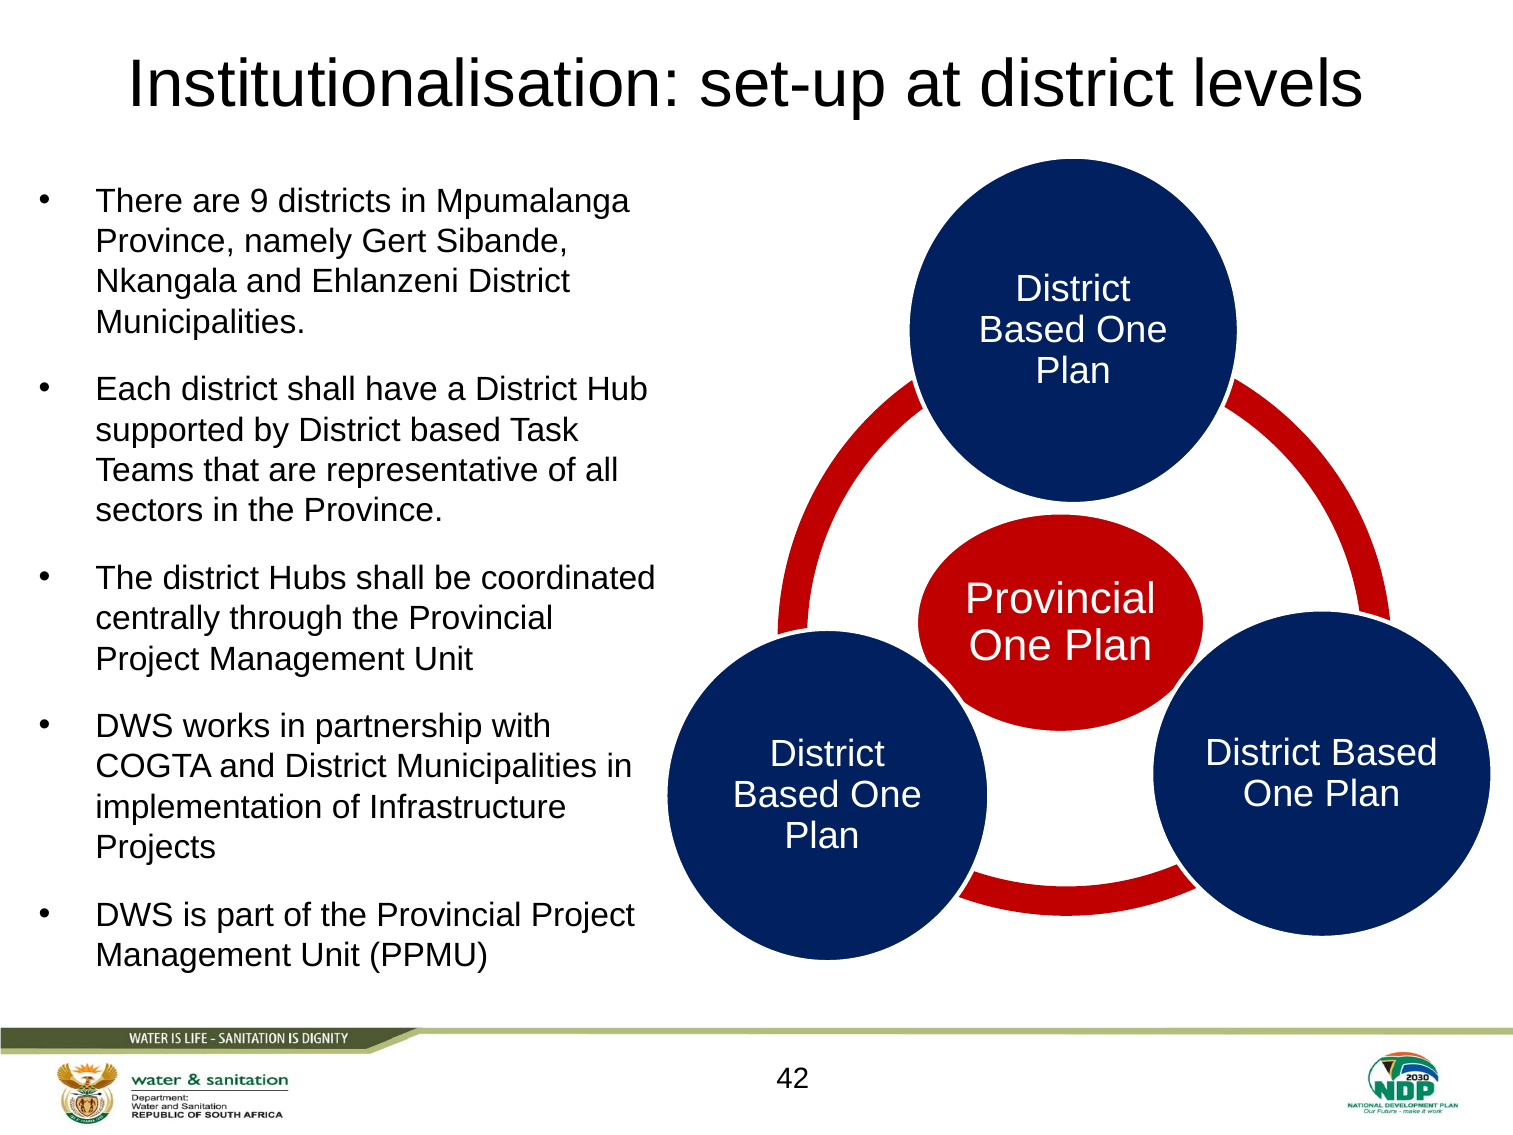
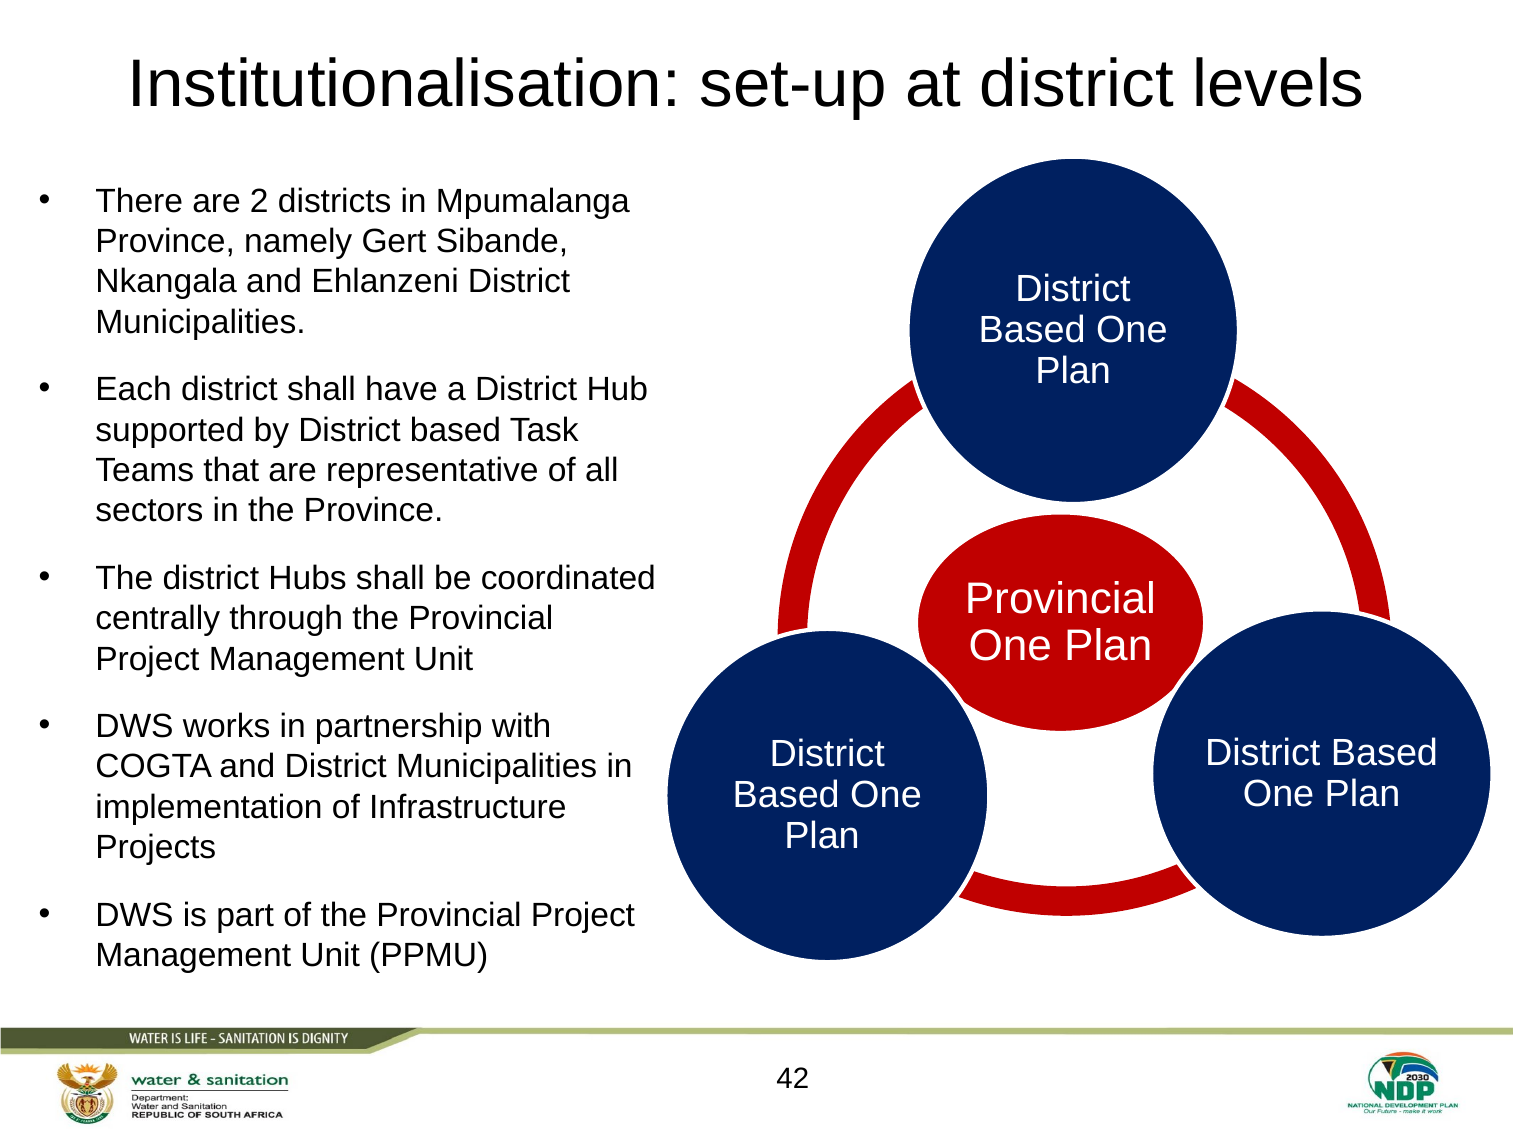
9: 9 -> 2 (259, 201)
